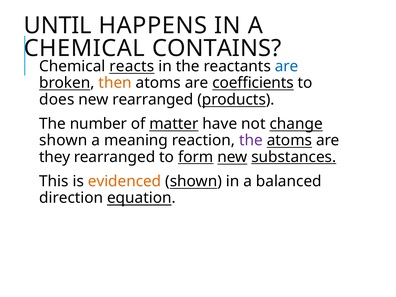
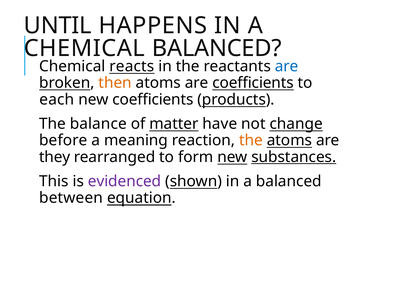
CHEMICAL CONTAINS: CONTAINS -> BALANCED (217, 48)
does: does -> each (57, 99)
new rearranged: rearranged -> coefficients (153, 99)
number: number -> balance (98, 124)
shown: shown -> before (63, 140)
the colour: purple -> orange (251, 140)
form underline: present -> none (196, 157)
evidenced colour: orange -> purple (125, 181)
direction: direction -> between (71, 198)
